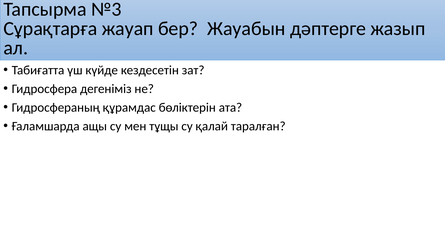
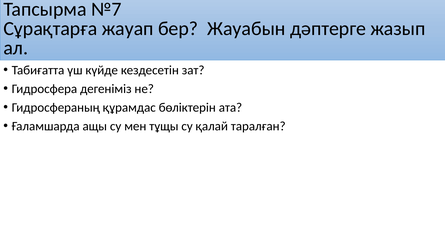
№3: №3 -> №7 (106, 9)
